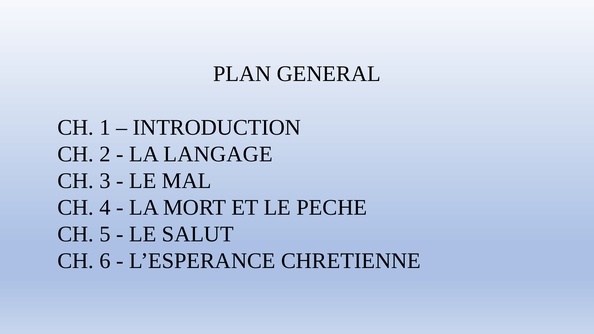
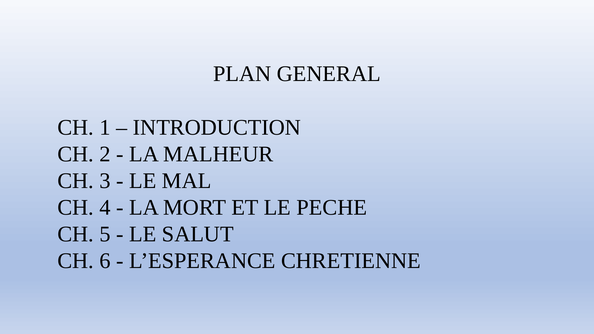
LANGAGE: LANGAGE -> MALHEUR (218, 154)
